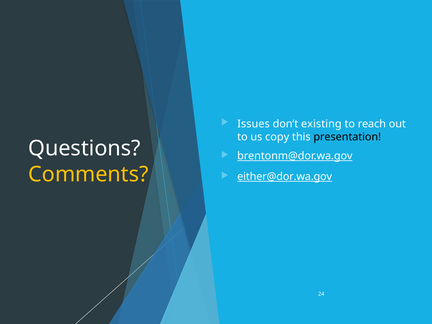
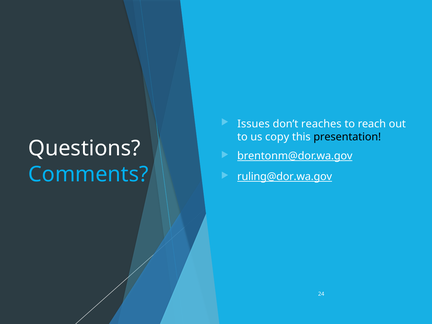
existing: existing -> reaches (321, 124)
Comments colour: yellow -> light blue (88, 174)
either@dor.wa.gov: either@dor.wa.gov -> ruling@dor.wa.gov (285, 176)
